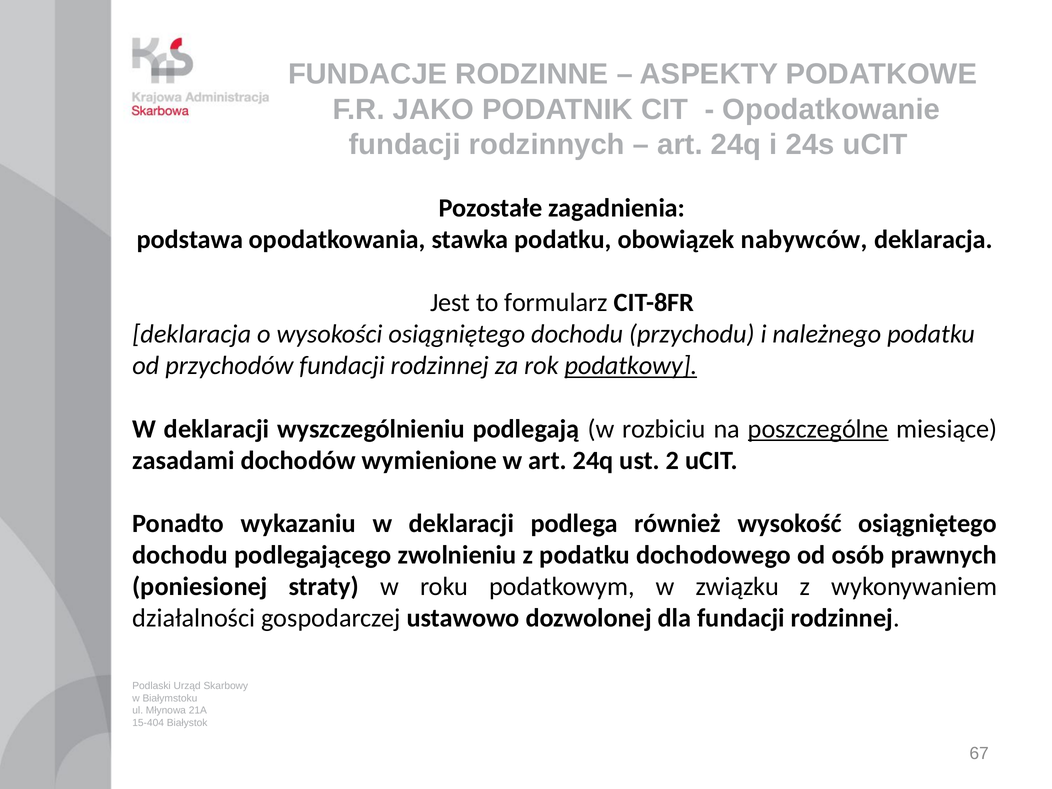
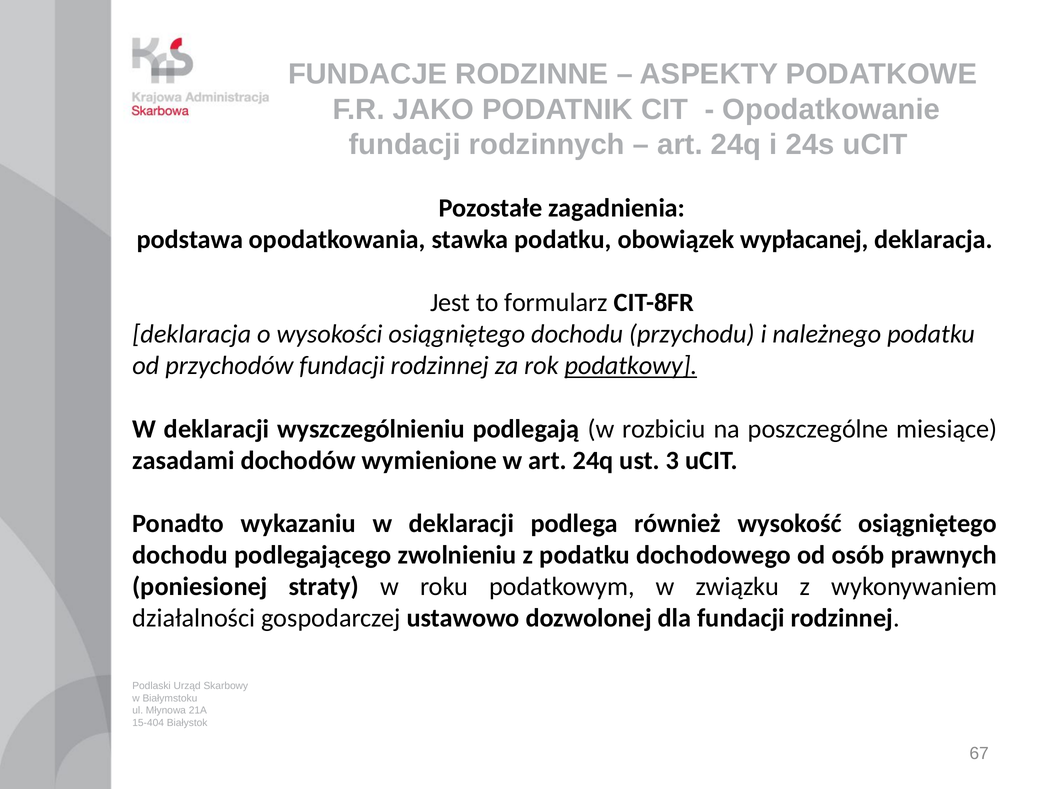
nabywców: nabywców -> wypłacanej (804, 239)
poszczególne underline: present -> none (818, 429)
2: 2 -> 3 (672, 460)
